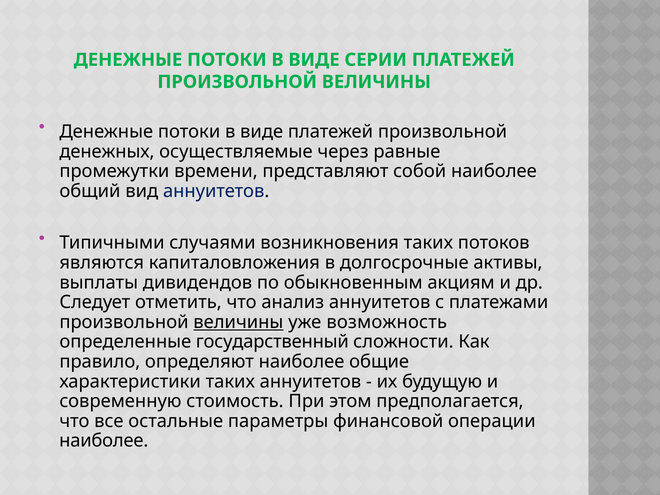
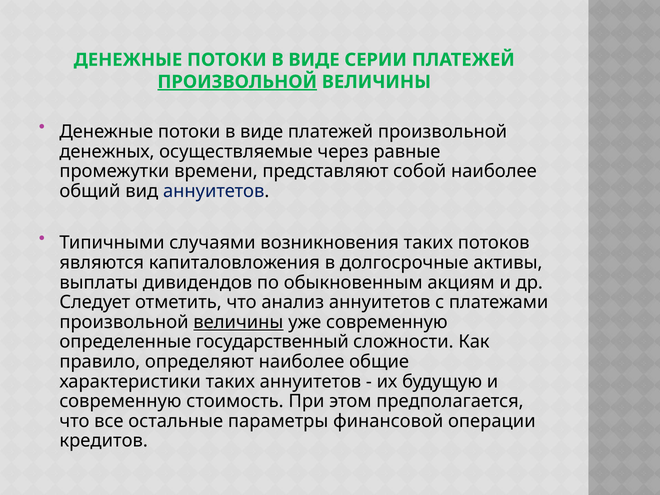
ПРОИЗВОЛЬНОЙ underline: none -> present (237, 82)
уже возможность: возможность -> современную (387, 322)
наиболее: наиболее -> кредитов (104, 441)
